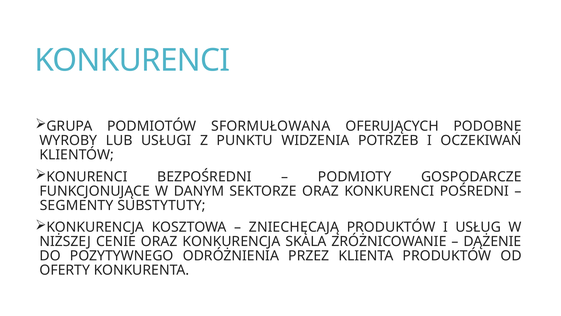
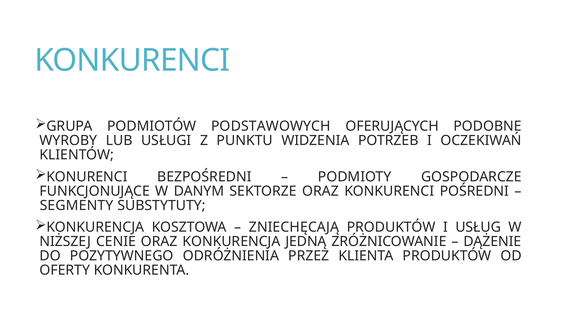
SFORMUŁOWANA: SFORMUŁOWANA -> PODSTAWOWYCH (271, 126)
SKALA: SKALA -> JEDNĄ (306, 241)
